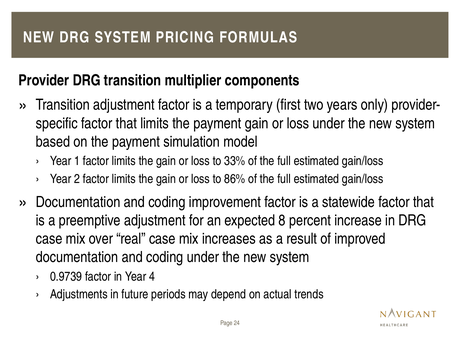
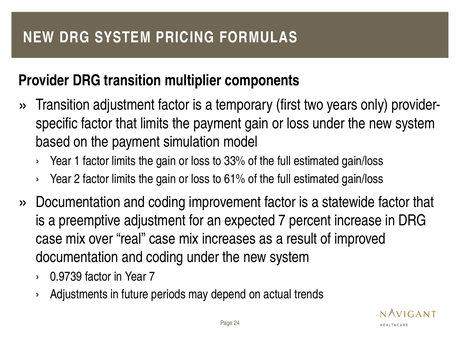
86%: 86% -> 61% (235, 179)
expected 8: 8 -> 7 (282, 220)
Year 4: 4 -> 7 (152, 276)
